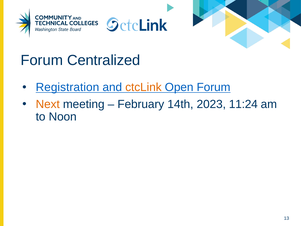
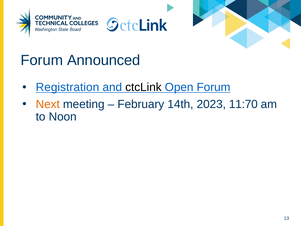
Centralized: Centralized -> Announced (104, 60)
ctcLink colour: orange -> black (143, 87)
11:24: 11:24 -> 11:70 (243, 104)
